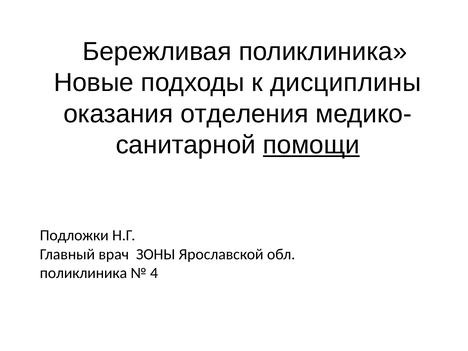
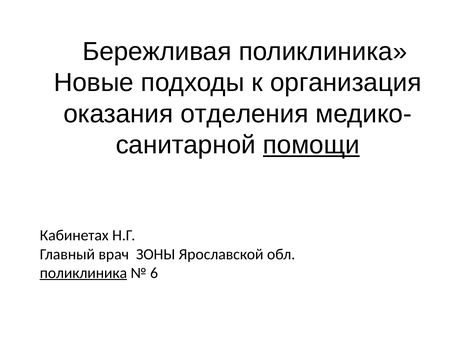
дисциплины: дисциплины -> организация (346, 83)
Подложки: Подложки -> Кабинетах (74, 235)
поликлиника underline: none -> present (83, 273)
4: 4 -> 6 (154, 273)
